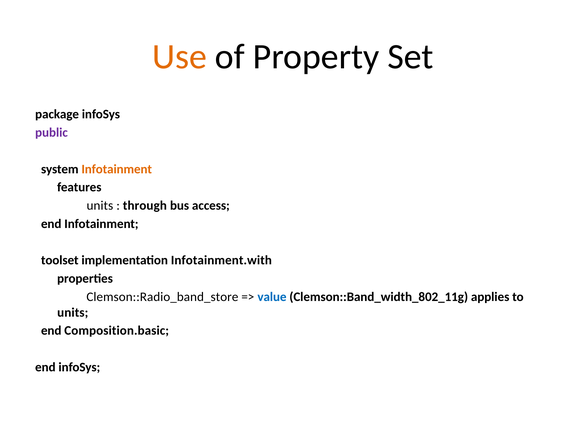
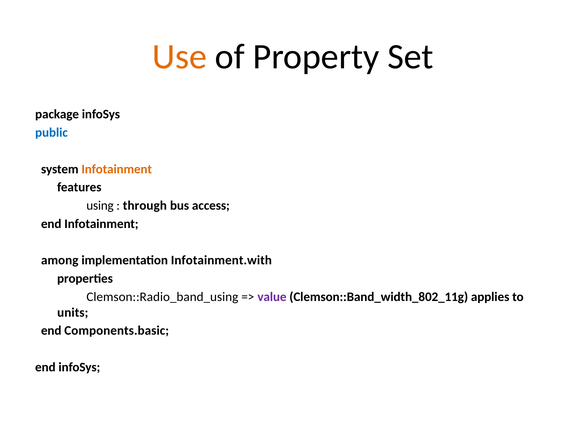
public colour: purple -> blue (51, 132)
units: units -> using (100, 205)
toolset: toolset -> among (60, 260)
Clemson::Radio_band_store: Clemson::Radio_band_store -> Clemson::Radio_band_using (162, 296)
value colour: blue -> purple (272, 296)
Composition.basic: Composition.basic -> Components.basic (117, 330)
